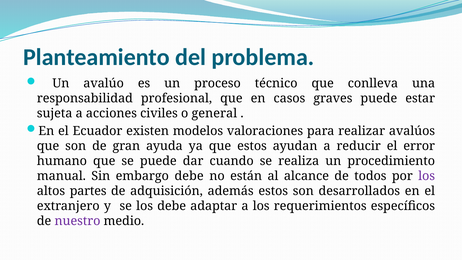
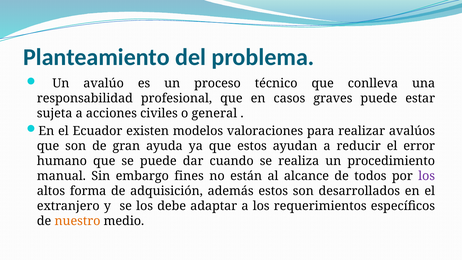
embargo debe: debe -> fines (189, 176)
partes: partes -> forma (88, 191)
nuestro colour: purple -> orange (77, 221)
